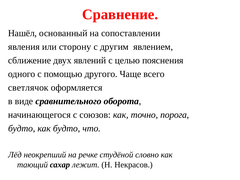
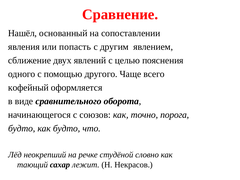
сторону: сторону -> попасть (75, 47)
светлячок: светлячок -> кофейный (28, 88)
